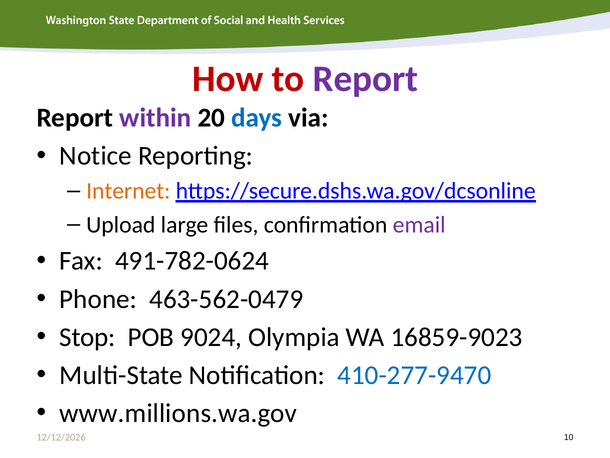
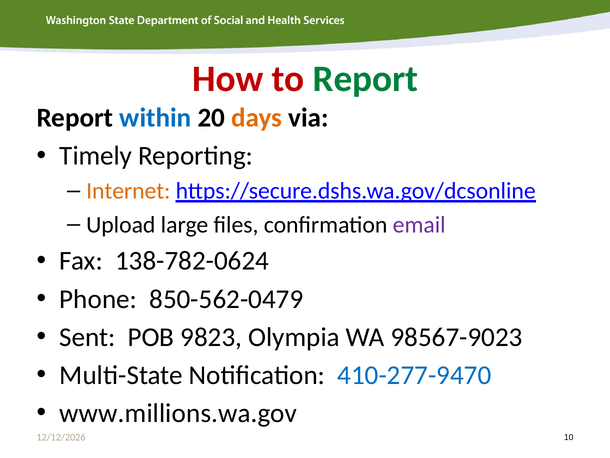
Report colour: purple -> green (366, 79)
within colour: purple -> blue (155, 118)
days colour: blue -> orange (257, 118)
Notice: Notice -> Timely (96, 156)
491-782-0624: 491-782-0624 -> 138-782-0624 (192, 261)
463-562-0479: 463-562-0479 -> 850-562-0479 (226, 299)
Stop: Stop -> Sent (87, 337)
9024: 9024 -> 9823 (211, 337)
16859-9023: 16859-9023 -> 98567-9023 (457, 337)
